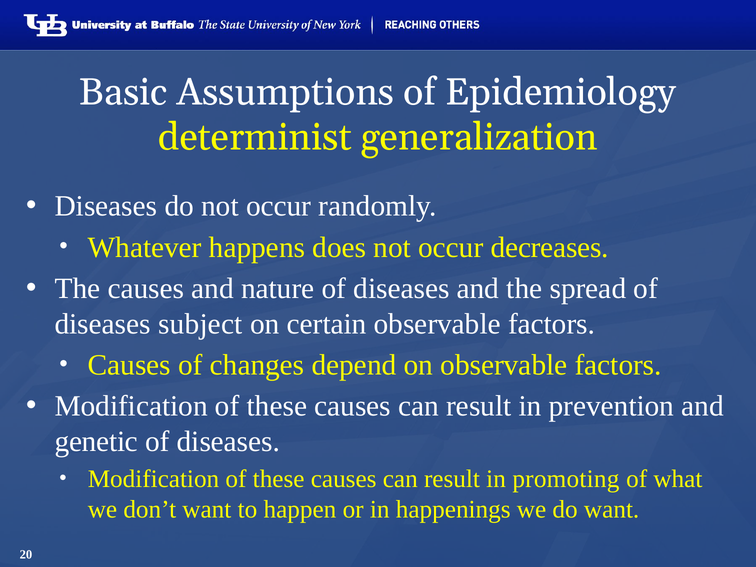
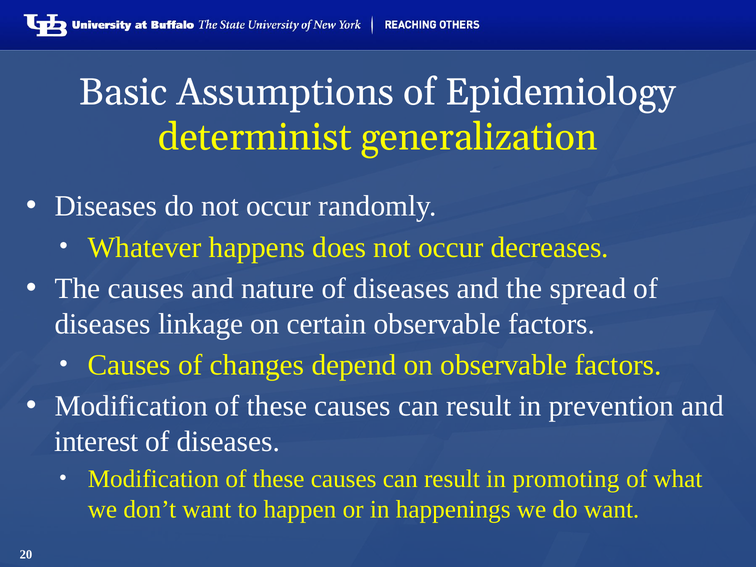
subject: subject -> linkage (201, 324)
genetic: genetic -> interest (96, 441)
